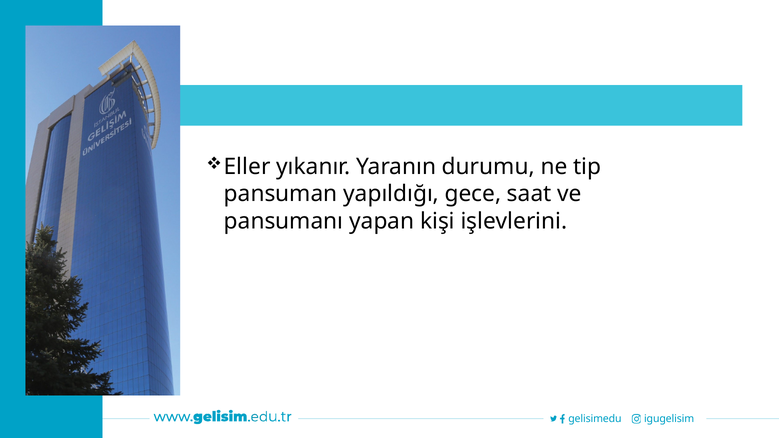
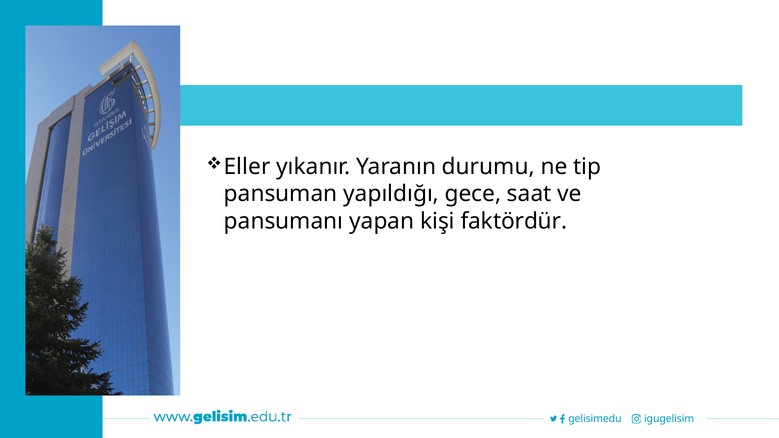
işlevlerini: işlevlerini -> faktördür (514, 221)
